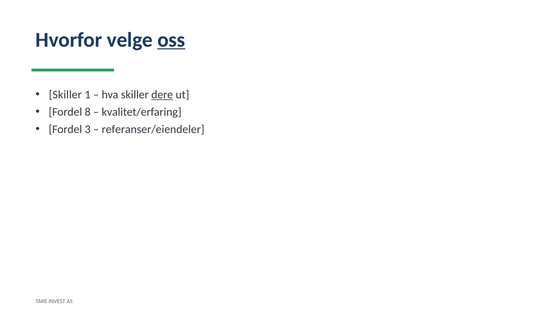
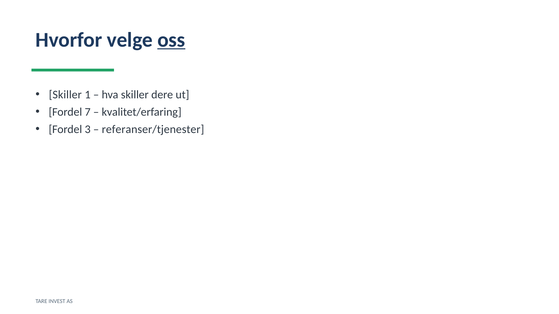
dere underline: present -> none (162, 95)
8: 8 -> 7 (88, 112)
referanser/eiendeler: referanser/eiendeler -> referanser/tjenester (153, 130)
